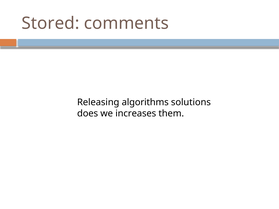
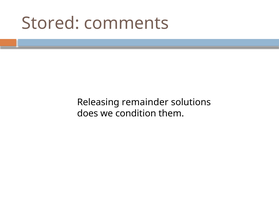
algorithms: algorithms -> remainder (145, 102)
increases: increases -> condition (136, 114)
